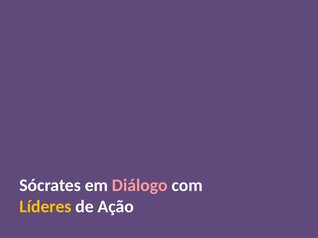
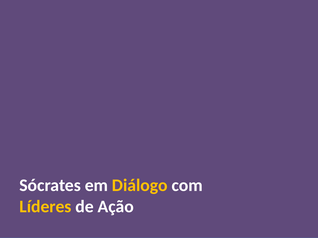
Diálogo colour: pink -> yellow (140, 186)
